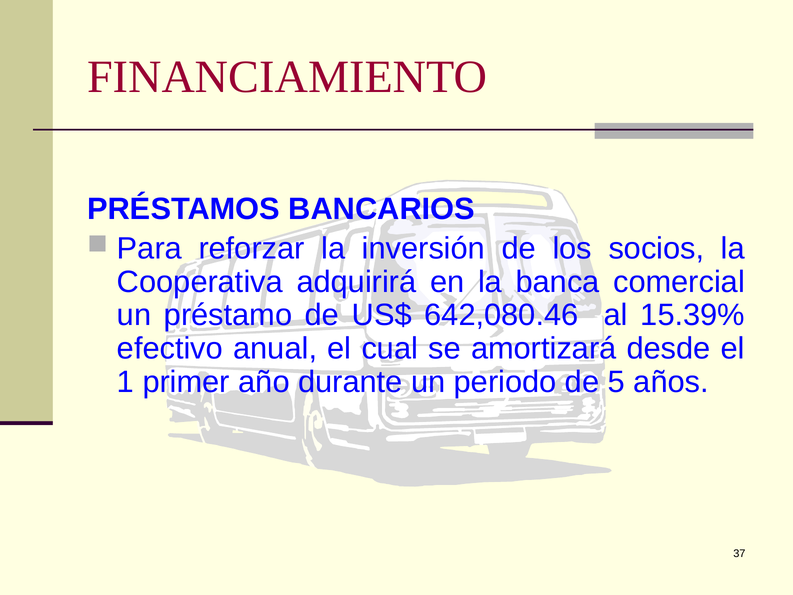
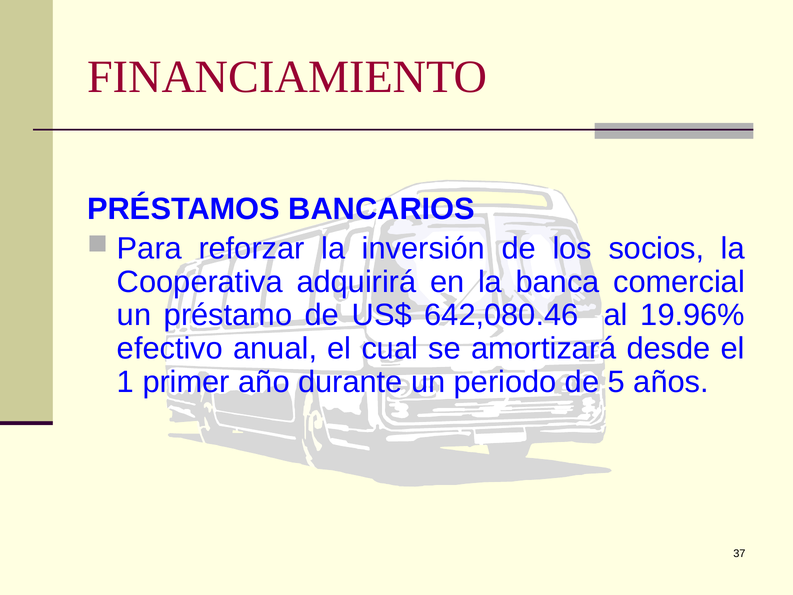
15.39%: 15.39% -> 19.96% (693, 315)
